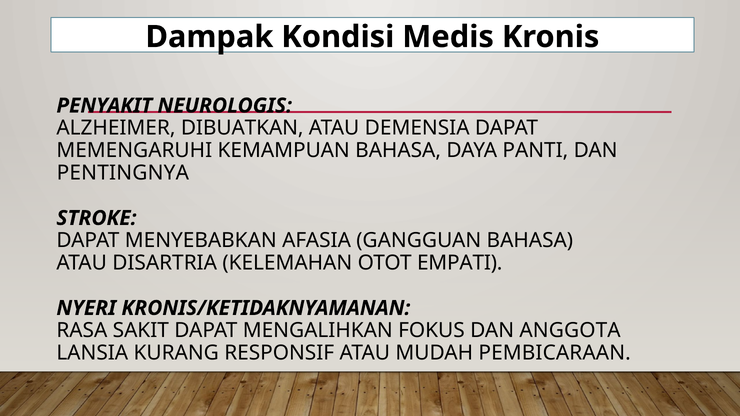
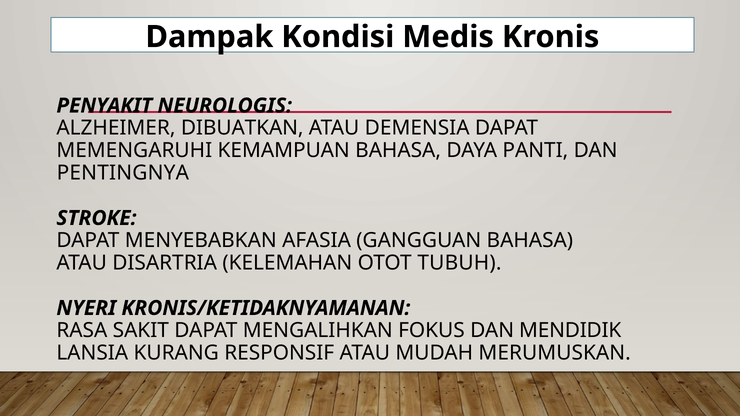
EMPATI: EMPATI -> TUBUH (459, 263)
ANGGOTA: ANGGOTA -> MENDIDIK (570, 331)
PEMBICARAAN: PEMBICARAAN -> MERUMUSKAN (555, 353)
